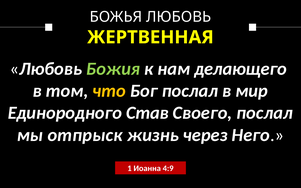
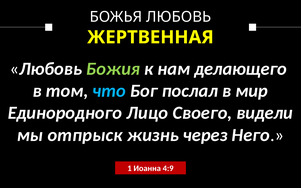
что colour: yellow -> light blue (109, 91)
Став: Став -> Лицо (147, 113)
Своего послал: послал -> видели (265, 113)
